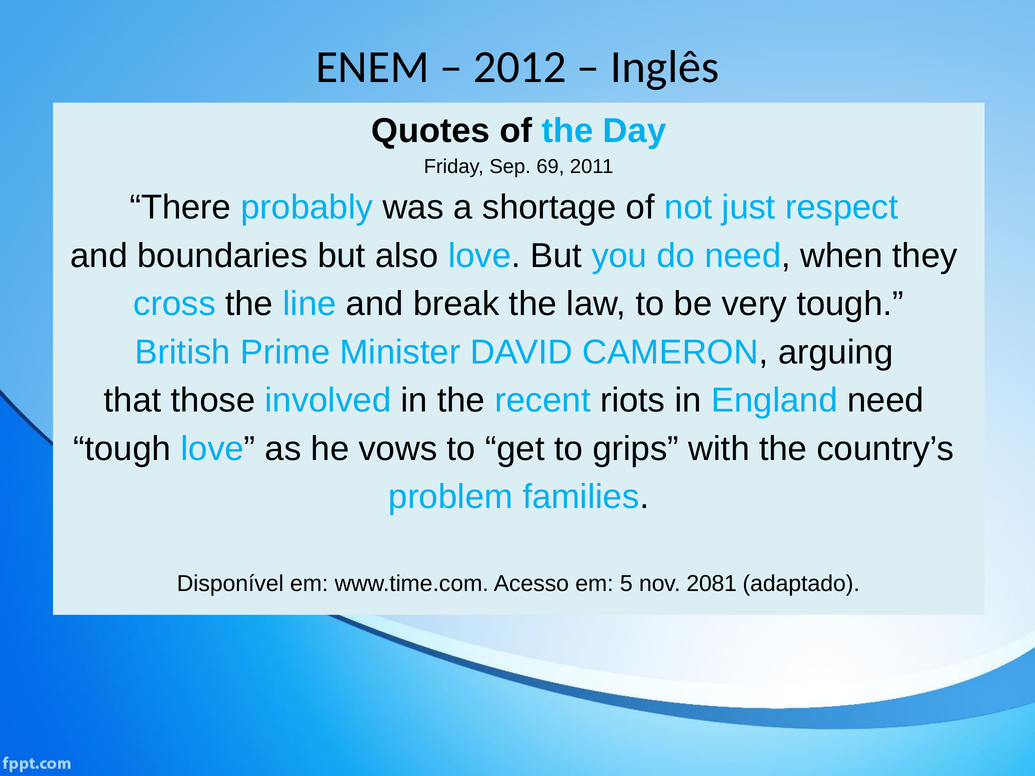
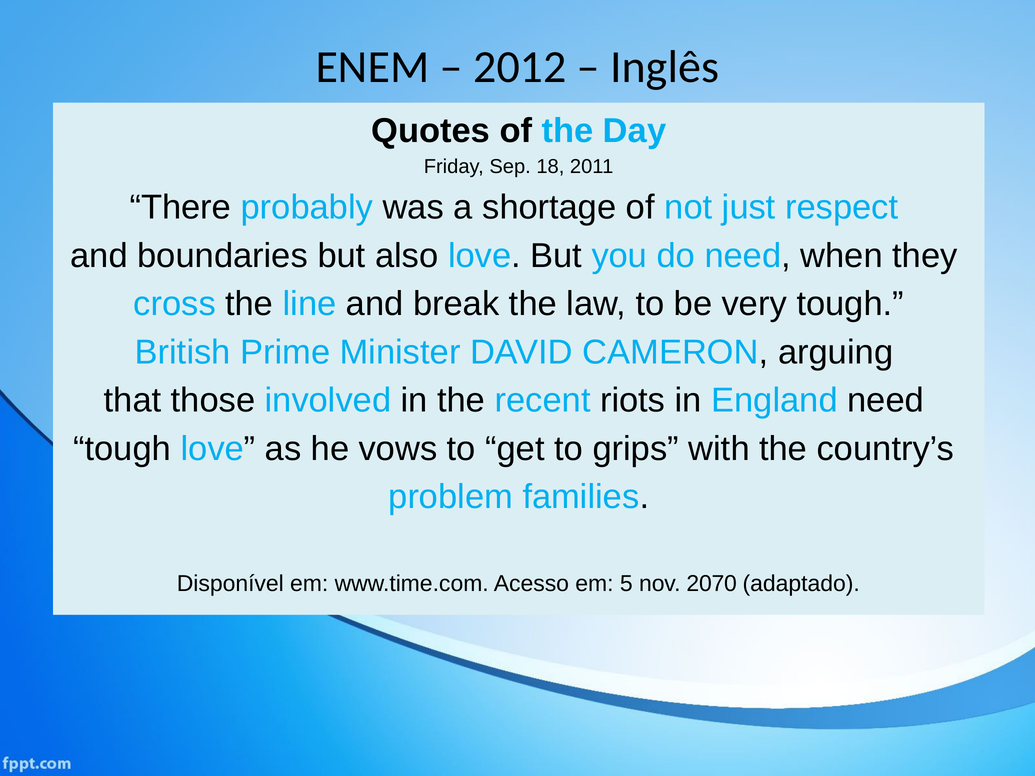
69: 69 -> 18 (550, 167)
2081: 2081 -> 2070 (712, 584)
